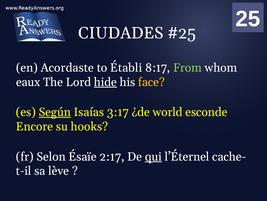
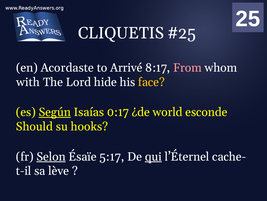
CIUDADES: CIUDADES -> CLIQUETIS (121, 33)
Établi: Établi -> Arrivé (126, 68)
From colour: light green -> pink (187, 68)
eaux: eaux -> with (28, 82)
hide underline: present -> none (105, 82)
3:17: 3:17 -> 0:17 (118, 112)
Encore: Encore -> Should (34, 126)
Selon underline: none -> present (51, 156)
2:17: 2:17 -> 5:17 (112, 156)
